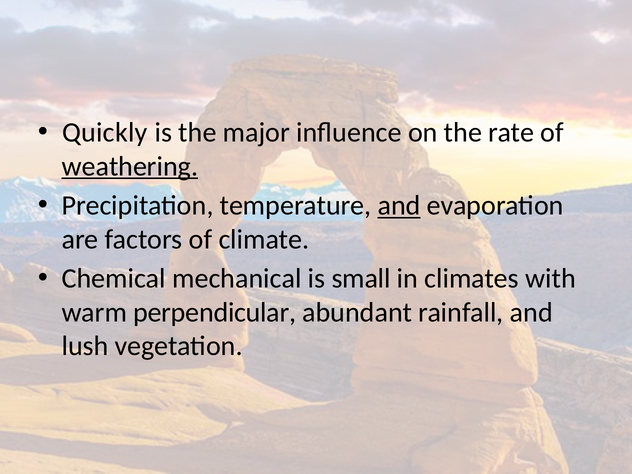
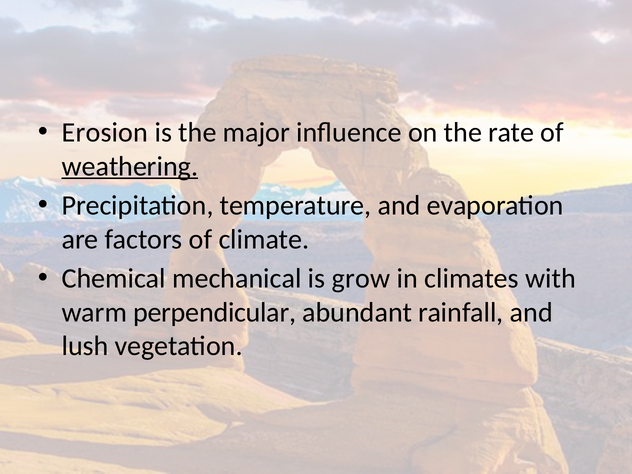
Quickly: Quickly -> Erosion (105, 133)
and underline: present -> none (399, 206)
small: small -> grow (361, 279)
